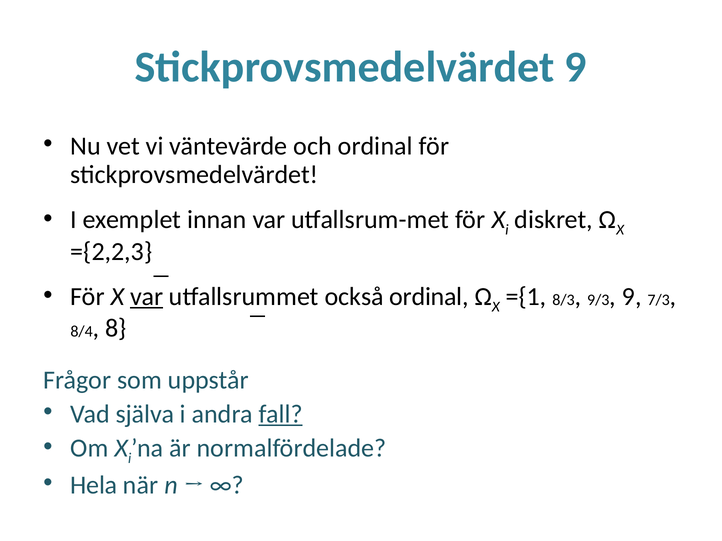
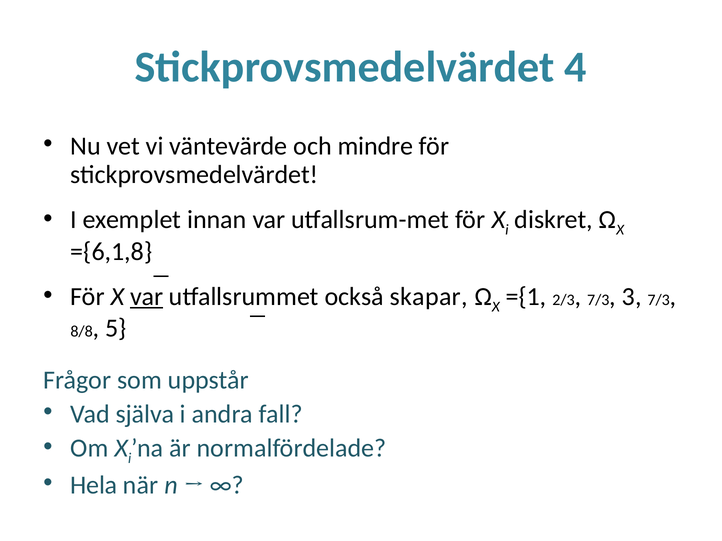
Stickprovsmedelvärdet 9: 9 -> 4 (576, 67)
och ordinal: ordinal -> mindre (375, 146)
={2,2,3: ={2,2,3 -> ={6,1,8 (111, 252)
också ordinal: ordinal -> skapar (429, 297)
8/3: 8/3 -> 2/3 (564, 300)
9/3: 9/3 -> 7/3 (598, 300)
9: 9 -> 3 (632, 297)
8/4: 8/4 -> 8/8 (82, 332)
8: 8 -> 5 (116, 329)
fall underline: present -> none (281, 414)
